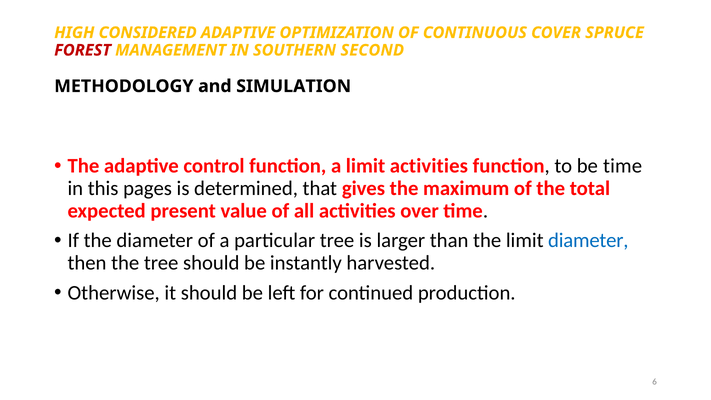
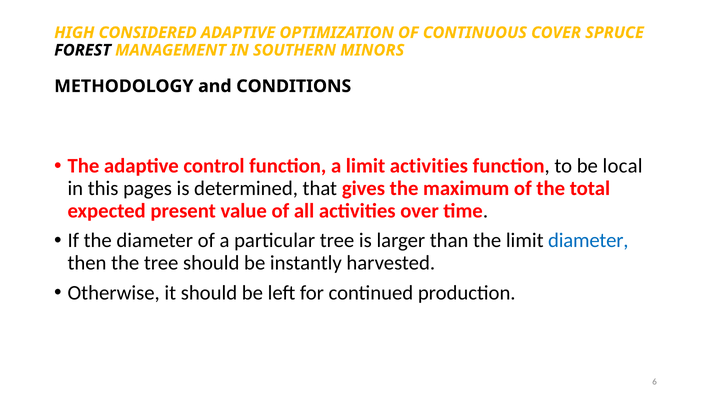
FOREST colour: red -> black (83, 50)
SECOND: SECOND -> MINORS (372, 50)
SIMULATION: SIMULATION -> CONDITIONS (294, 86)
be time: time -> local (623, 166)
